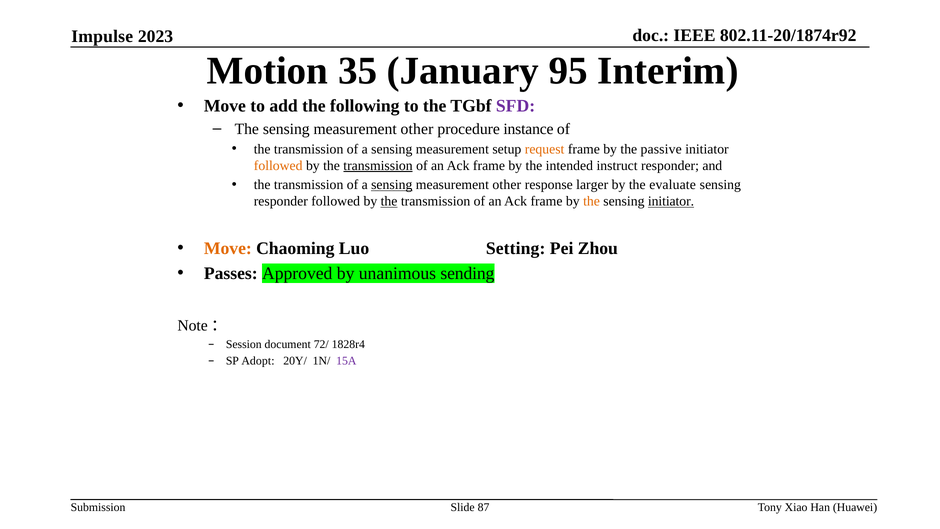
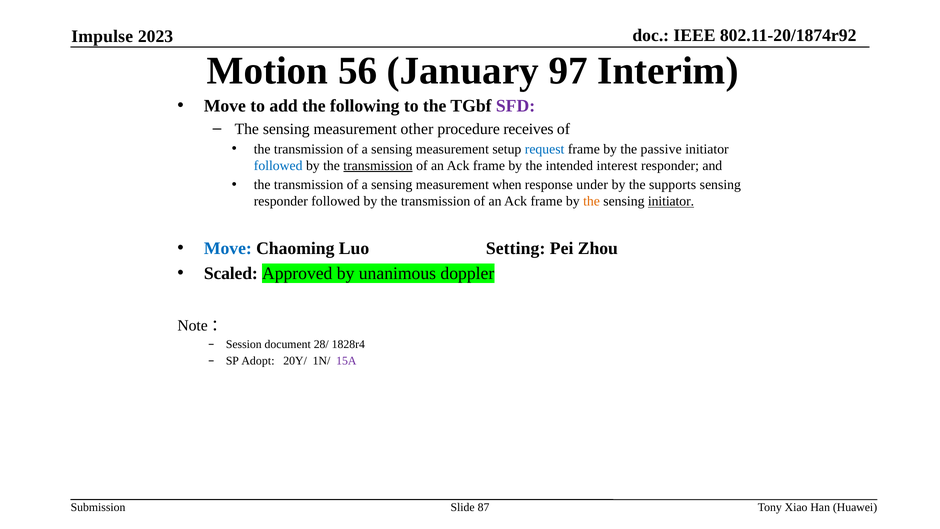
35: 35 -> 56 (358, 71)
95: 95 -> 97 (568, 71)
instance: instance -> receives (528, 129)
request colour: orange -> blue (545, 149)
followed colour: orange -> blue (278, 166)
instruct: instruct -> interest (617, 166)
sensing underline: present -> none (392, 185)
other: other -> when (507, 185)
larger: larger -> under (592, 185)
evaluate: evaluate -> supports (673, 185)
the underline: present -> none (389, 201)
Move colour: orange -> blue (228, 248)
Passes: Passes -> Scaled (231, 273)
sending: sending -> doppler (467, 273)
72/: 72/ -> 28/ (321, 344)
